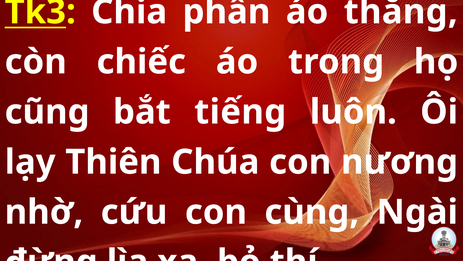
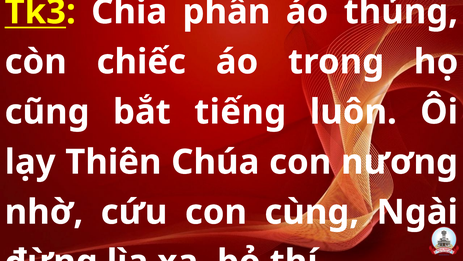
thắng: thắng -> thủng (401, 12)
